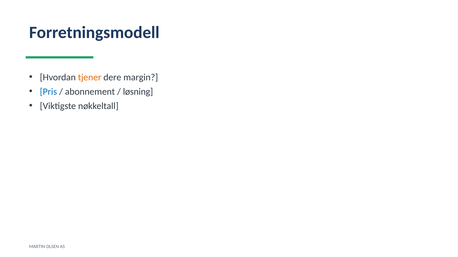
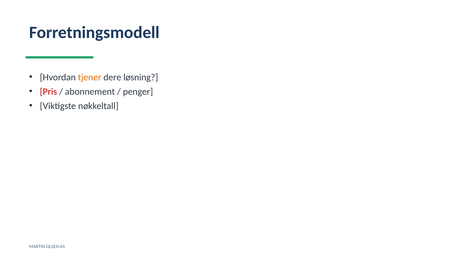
margin: margin -> løsning (141, 78)
Pris colour: blue -> red (48, 92)
løsning: løsning -> penger (138, 92)
